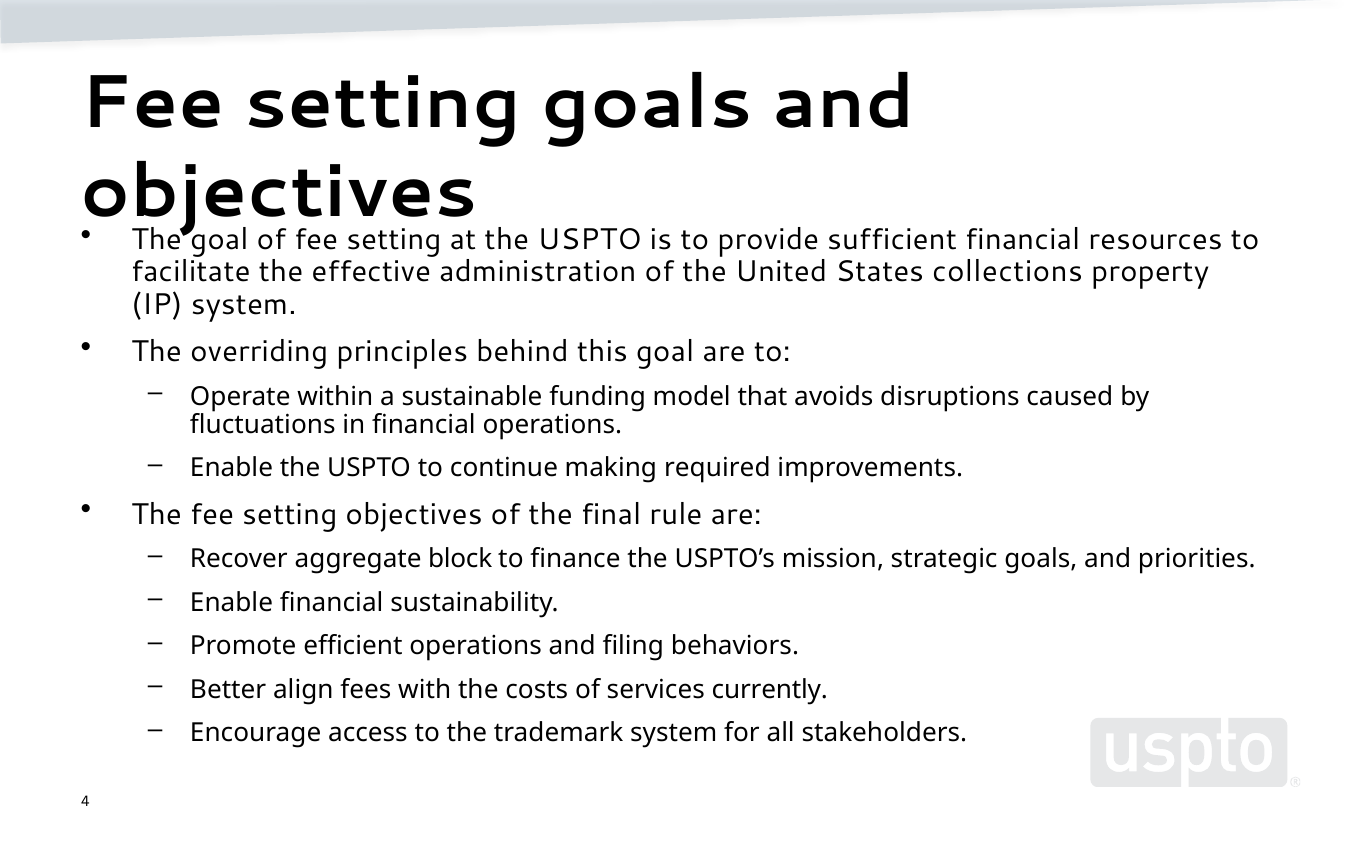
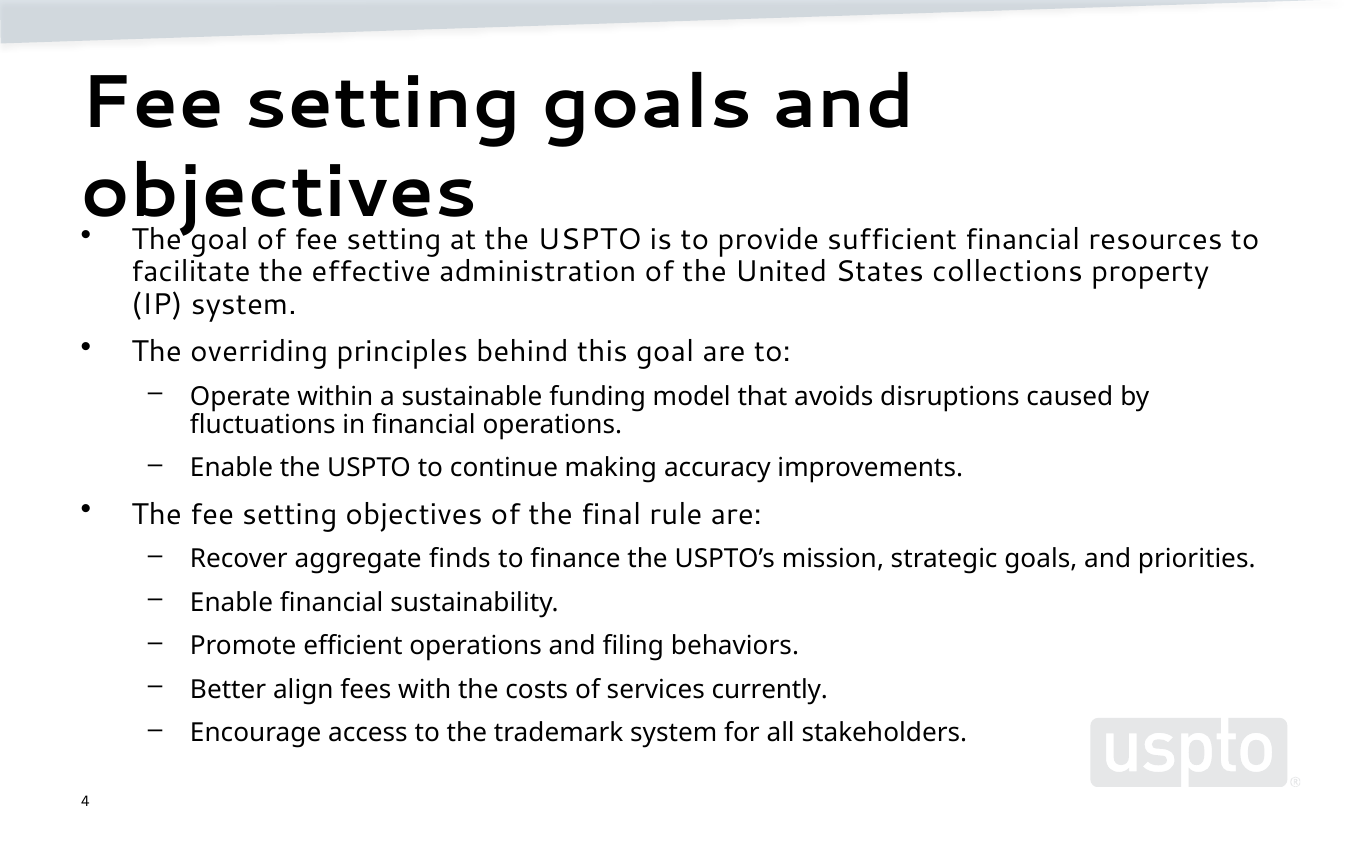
required: required -> accuracy (717, 468)
block: block -> finds (460, 559)
